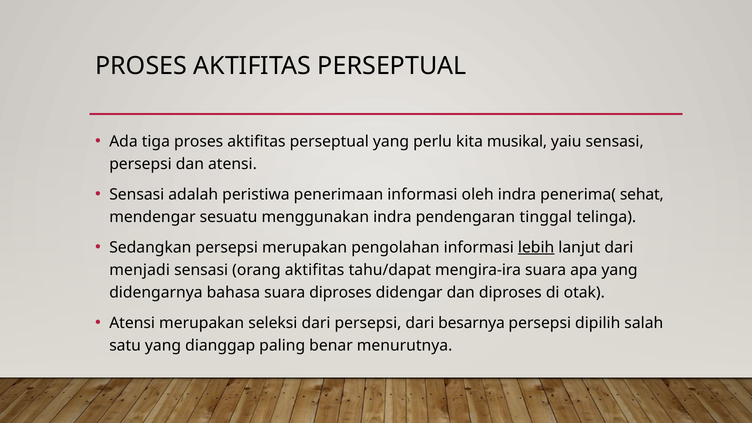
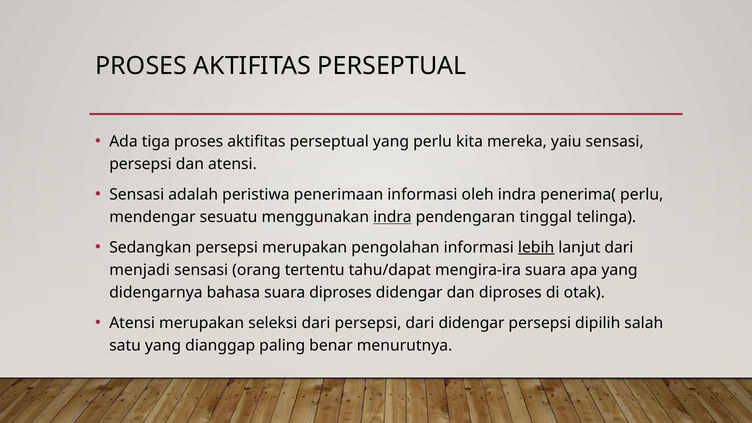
musikal: musikal -> mereka (517, 141)
penerima( sehat: sehat -> perlu (642, 194)
indra underline: none -> present (392, 217)
orang aktifitas: aktifitas -> tertentu (315, 270)
dari besarnya: besarnya -> didengar (471, 323)
